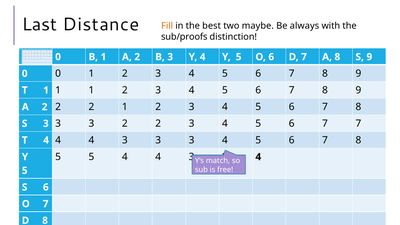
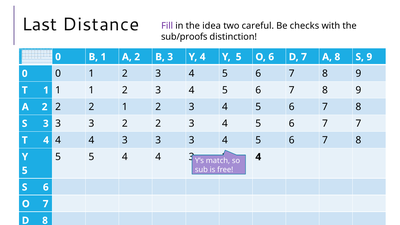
Fill colour: orange -> purple (167, 26)
best: best -> idea (212, 26)
maybe: maybe -> careful (258, 26)
always: always -> checks (304, 26)
